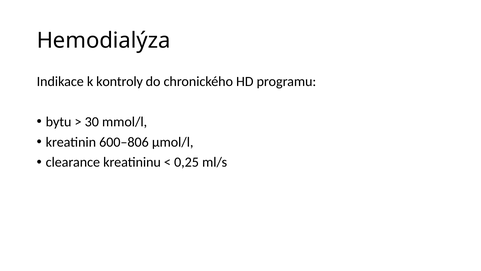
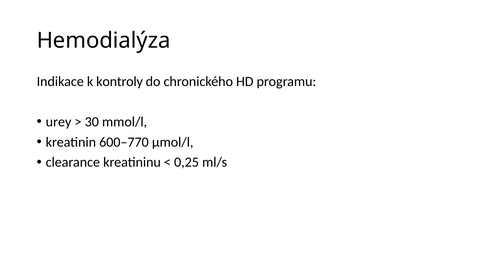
bytu: bytu -> urey (59, 122)
600–806: 600–806 -> 600–770 (124, 142)
